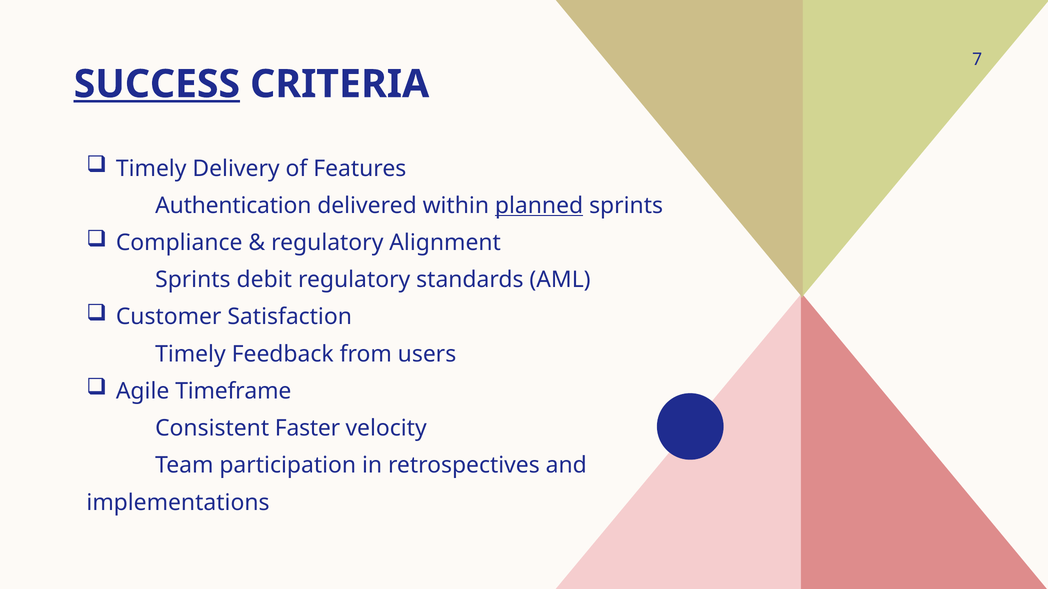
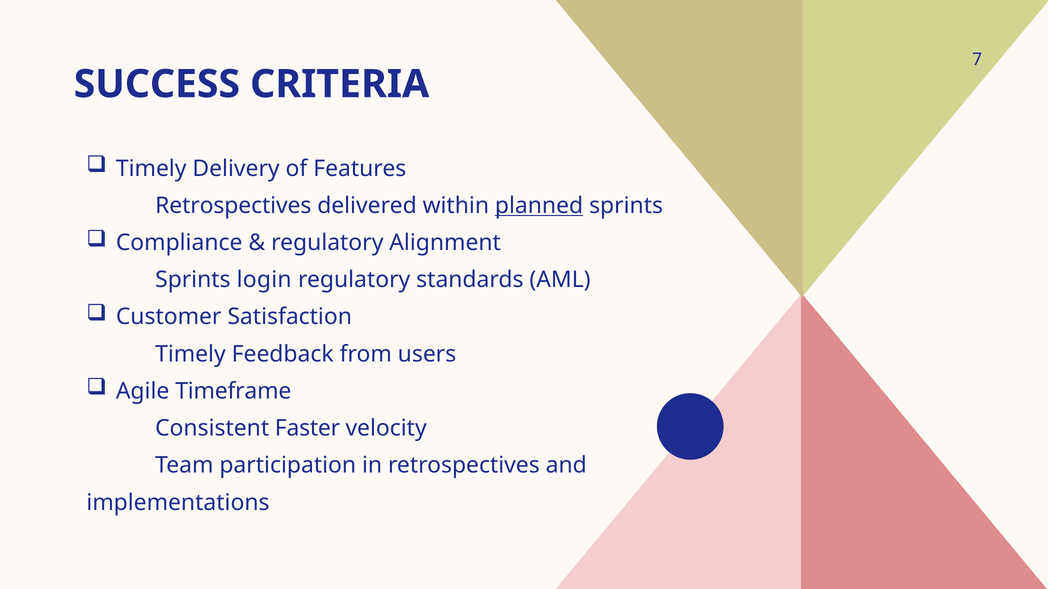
SUCCESS underline: present -> none (157, 84)
Authentication: Authentication -> Retrospectives (233, 206)
debit: debit -> login (264, 280)
